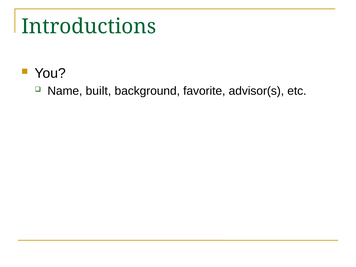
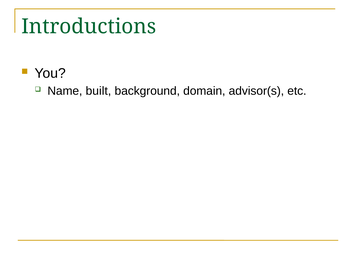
favorite: favorite -> domain (204, 91)
